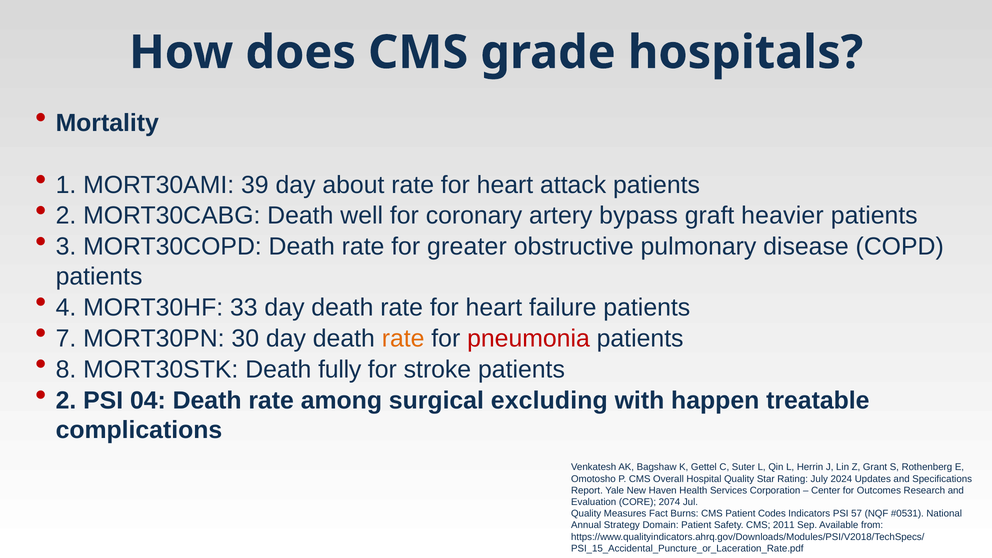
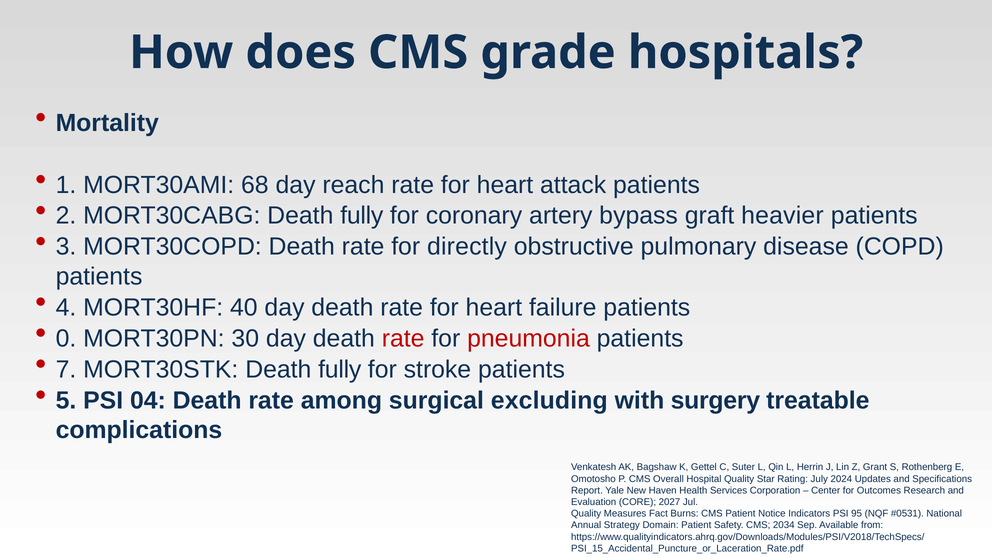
39: 39 -> 68 (255, 185)
about: about -> reach (353, 185)
MORT30CABG Death well: well -> fully (362, 216)
greater: greater -> directly (467, 247)
33: 33 -> 40 (244, 308)
7: 7 -> 0 (66, 339)
rate colour: orange -> red (403, 339)
8: 8 -> 7 (66, 370)
2: 2 -> 5 (66, 401)
happen: happen -> surgery (715, 401)
2074: 2074 -> 2027 (669, 502)
Codes: Codes -> Notice (772, 514)
57: 57 -> 95 (857, 514)
2011: 2011 -> 2034 (784, 525)
